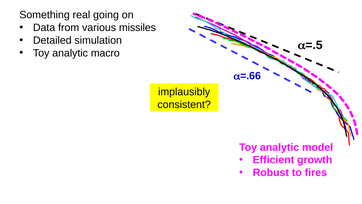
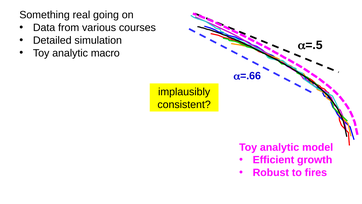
missiles: missiles -> courses (137, 28)
